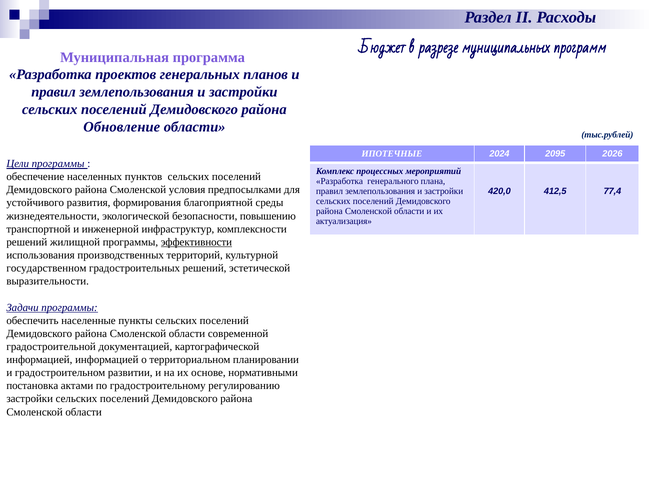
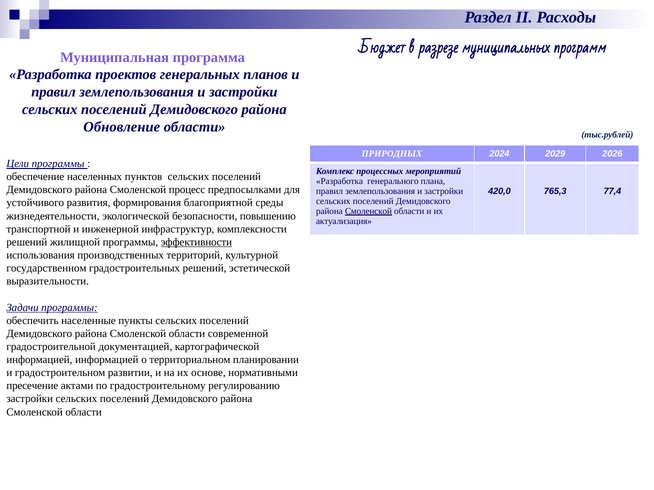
ИПОТЕЧНЫЕ: ИПОТЕЧНЫЕ -> ПРИРОДНЫХ (392, 154)
2095: 2095 -> 2029 (555, 154)
условия: условия -> процесс (187, 190)
412,5: 412,5 -> 765,3 (555, 192)
Смоленской underline: none -> present (368, 211)
постановка: постановка -> пресечение (32, 386)
